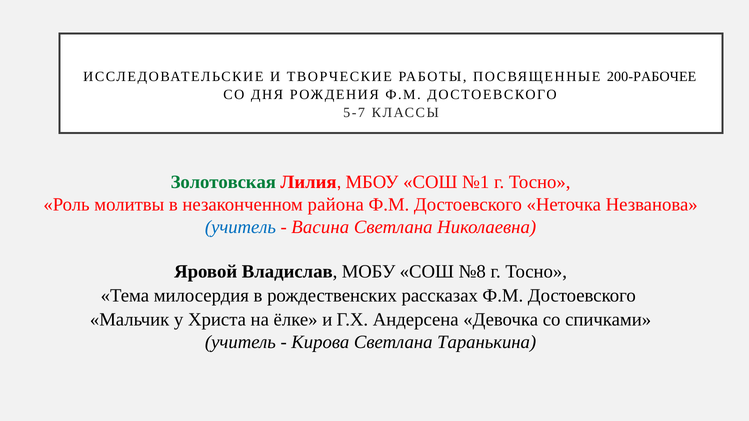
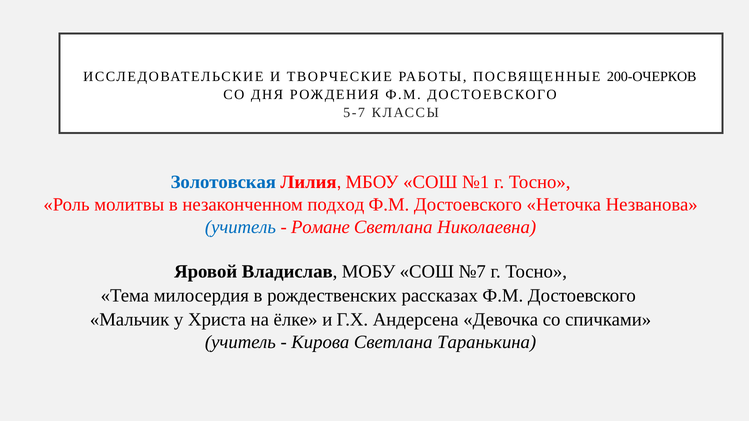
200-РАБОЧЕЕ: 200-РАБОЧЕЕ -> 200-ОЧЕРКОВ (652, 77)
Золотовская colour: green -> blue (223, 182)
района: района -> подход (336, 205)
Васина: Васина -> Романе (320, 227)
№8: №8 -> №7 (472, 272)
